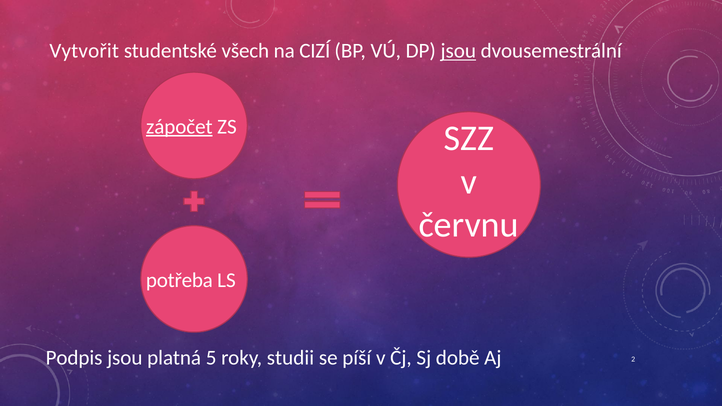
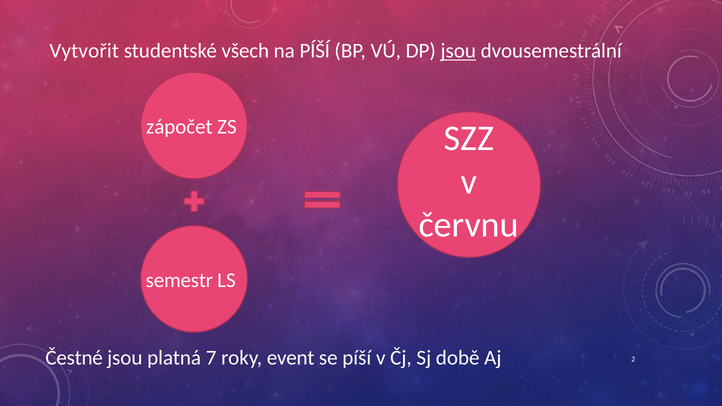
na CIZÍ: CIZÍ -> PÍŠÍ (315, 51)
zápočet underline: present -> none (179, 127)
potřeba: potřeba -> semestr (179, 280)
Podpis: Podpis -> Čestné (74, 358)
5: 5 -> 7 (211, 358)
studii: studii -> event (291, 358)
